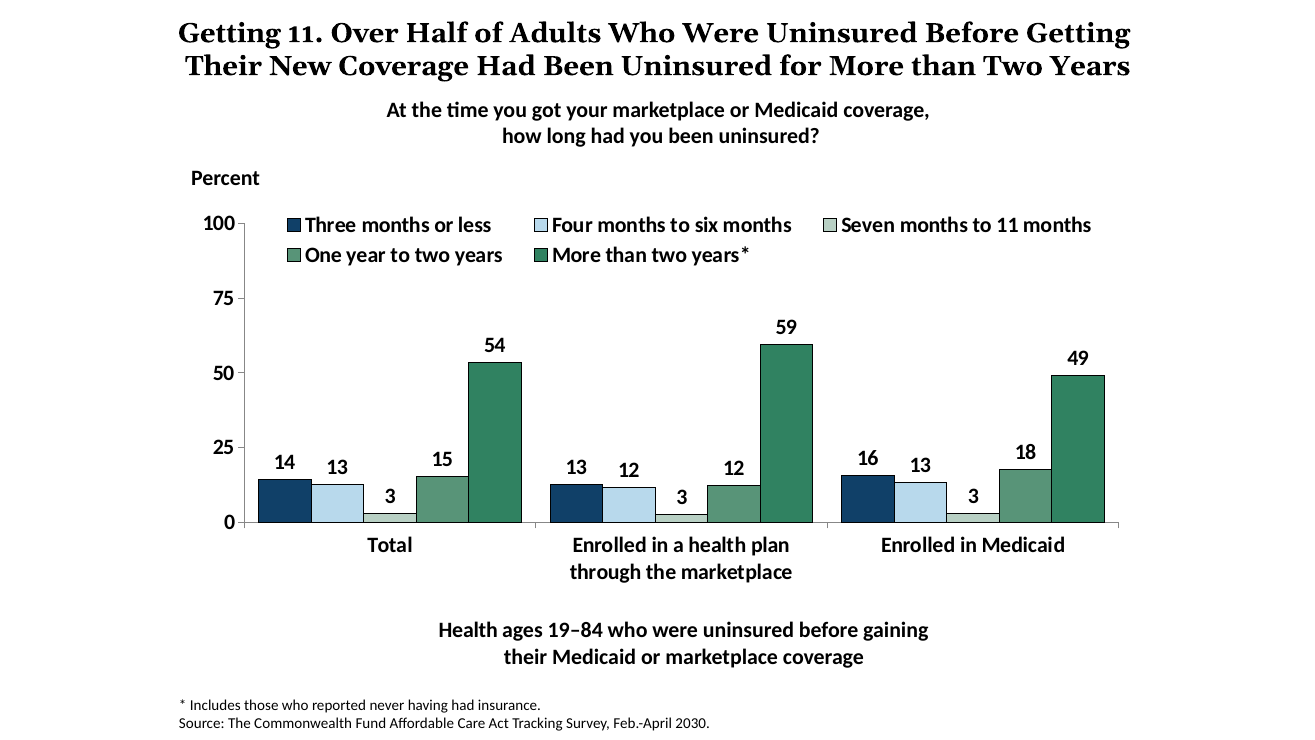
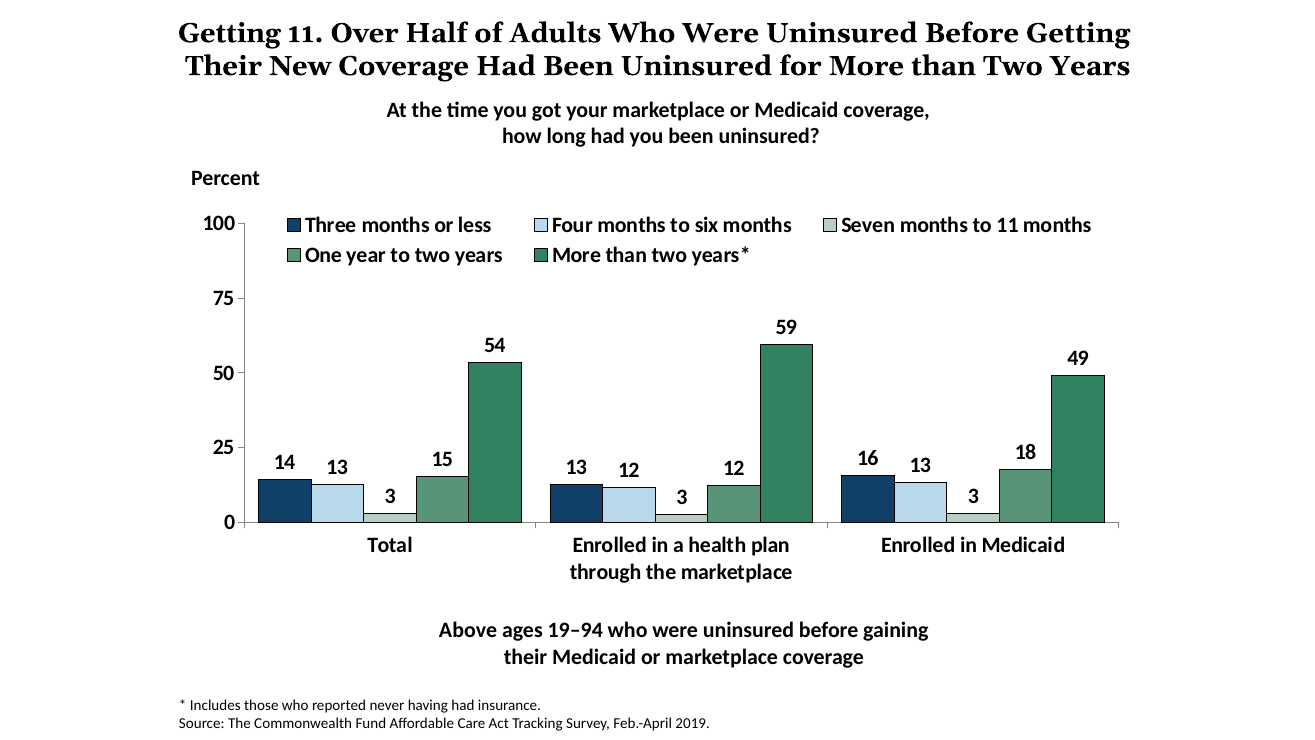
Health: Health -> Above (468, 630)
19–84: 19–84 -> 19–94 (575, 630)
2030: 2030 -> 2019 (693, 723)
